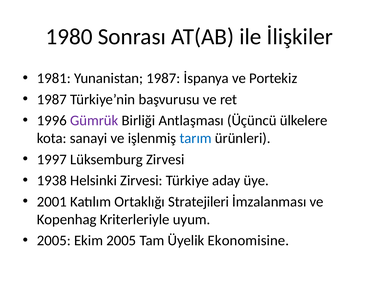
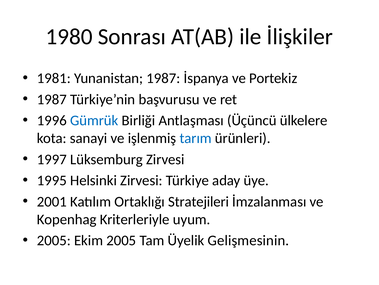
Gümrük colour: purple -> blue (94, 120)
1938: 1938 -> 1995 (52, 180)
Ekonomisine: Ekonomisine -> Gelişmesinin (248, 240)
